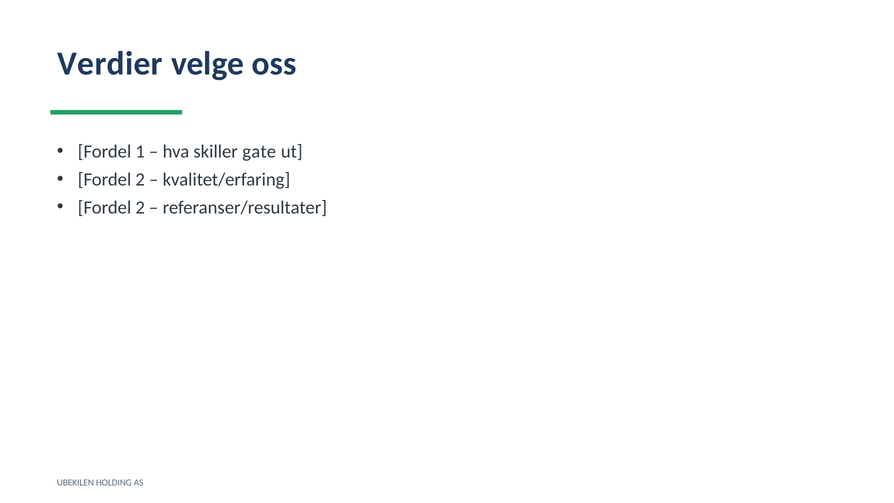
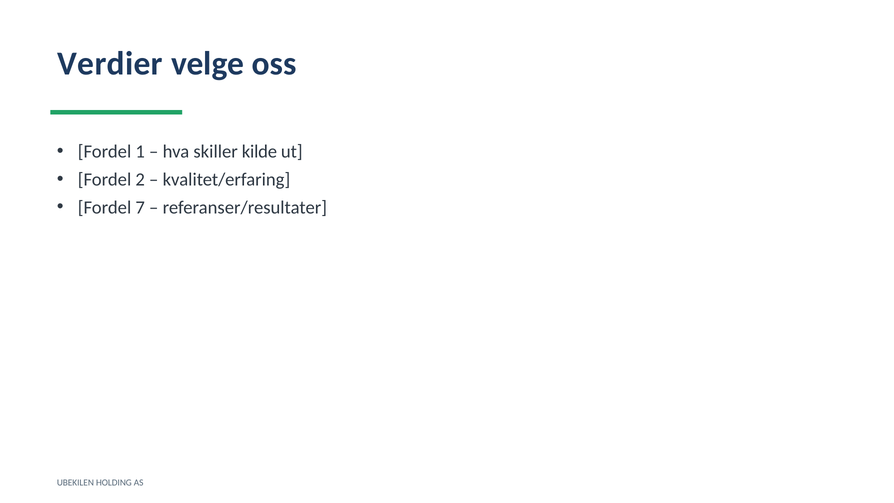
gate: gate -> kilde (259, 151)
2: 2 -> 7 (140, 207)
